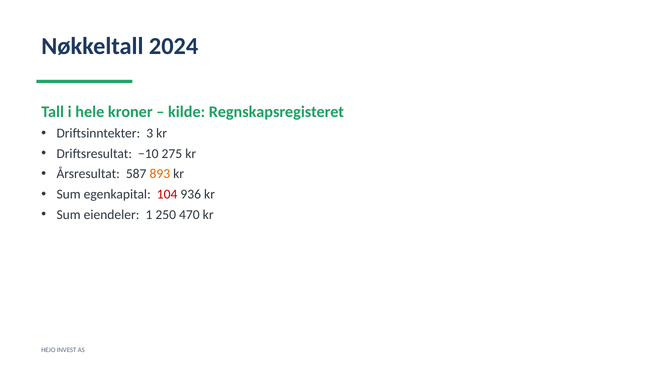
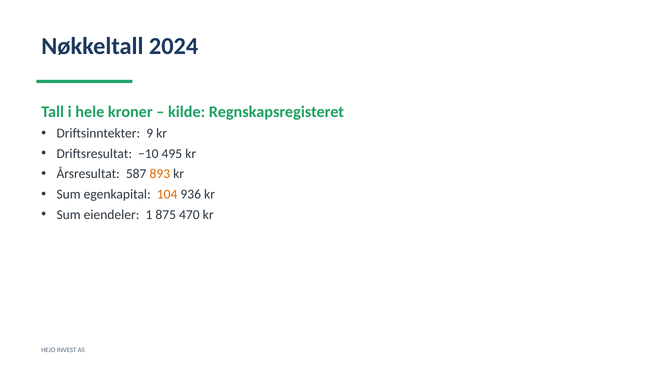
3: 3 -> 9 (150, 133)
275: 275 -> 495 (172, 154)
104 colour: red -> orange (167, 194)
250: 250 -> 875 (166, 215)
